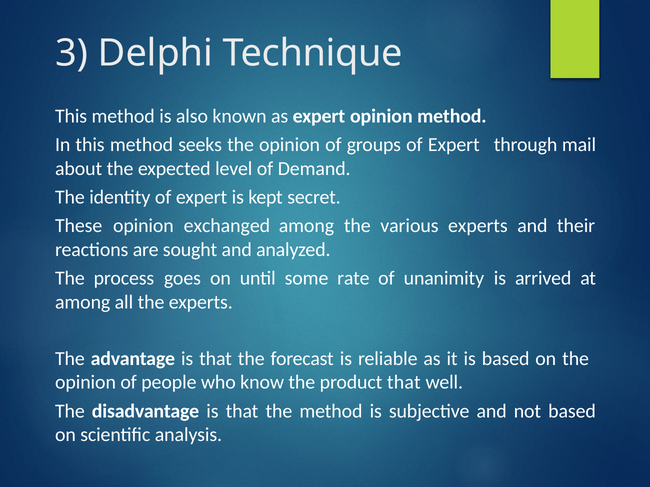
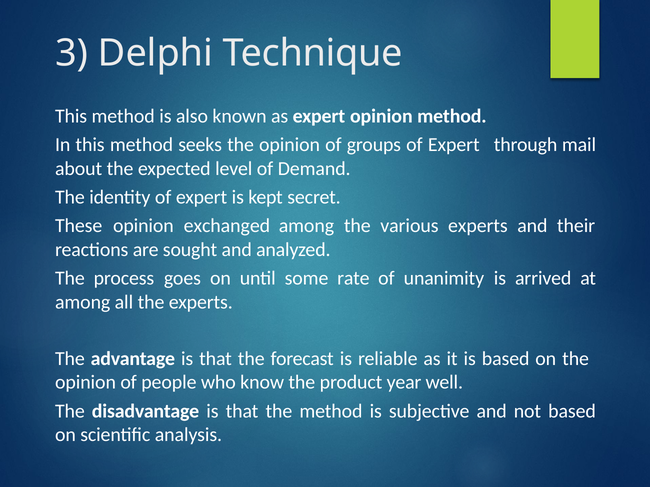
product that: that -> year (404, 383)
